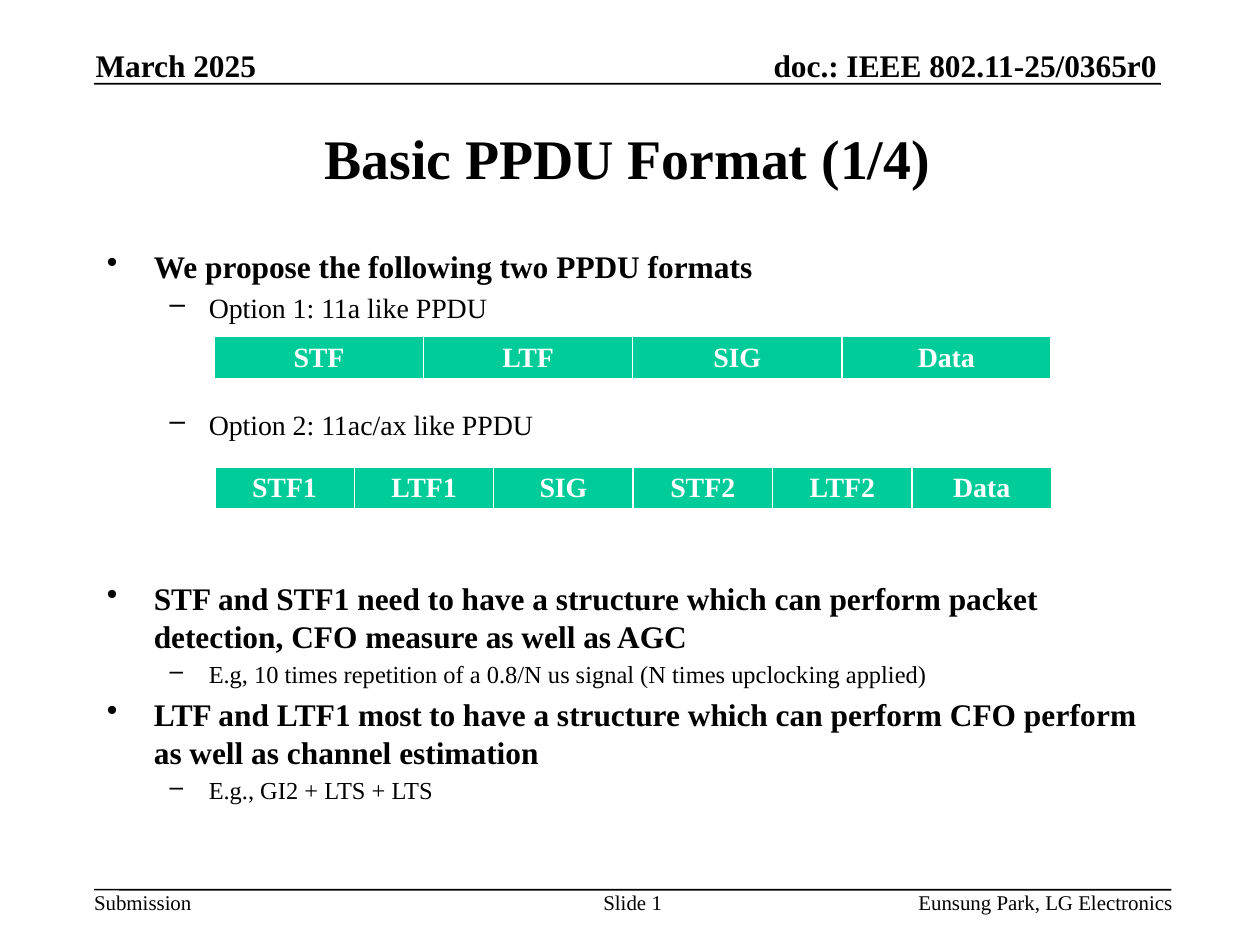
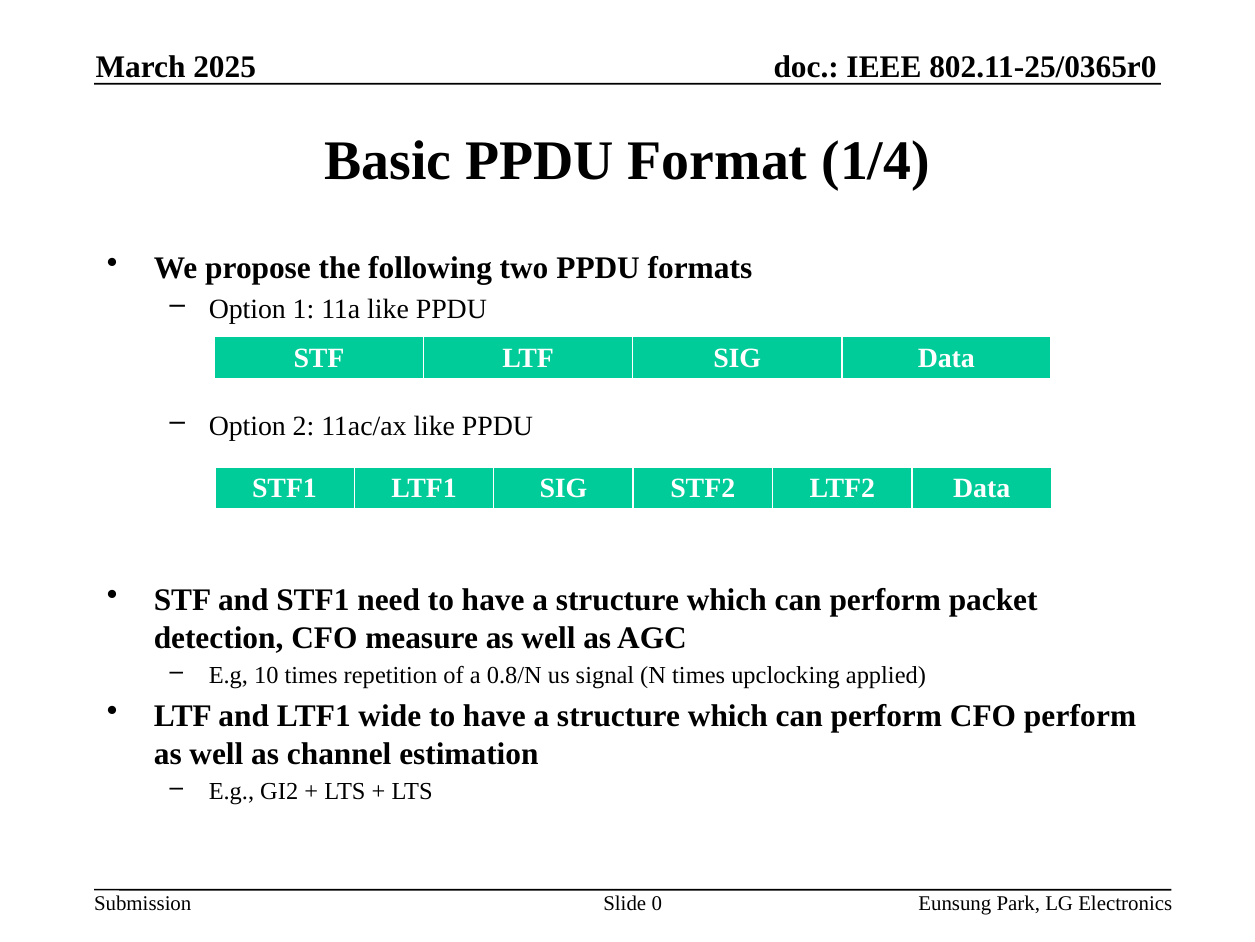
most: most -> wide (390, 715)
Slide 1: 1 -> 0 (657, 903)
